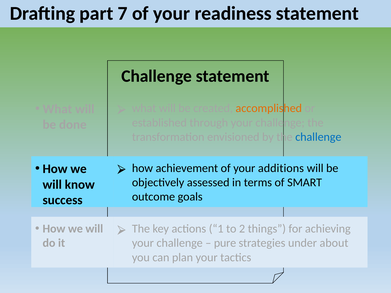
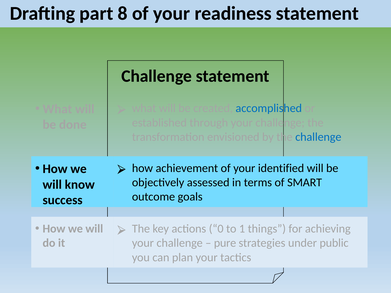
7: 7 -> 8 (123, 14)
accomplished colour: orange -> blue (269, 108)
additions: additions -> identified (281, 168)
1: 1 -> 0 (216, 229)
2: 2 -> 1 (242, 229)
about: about -> public (334, 243)
